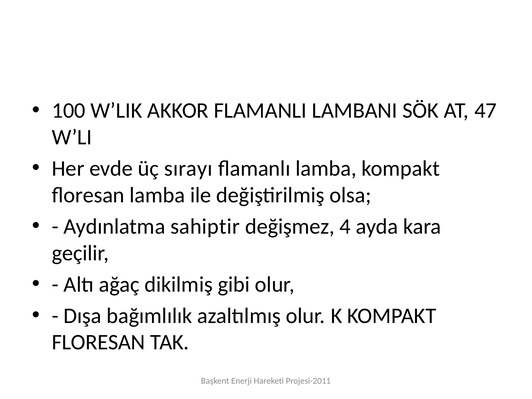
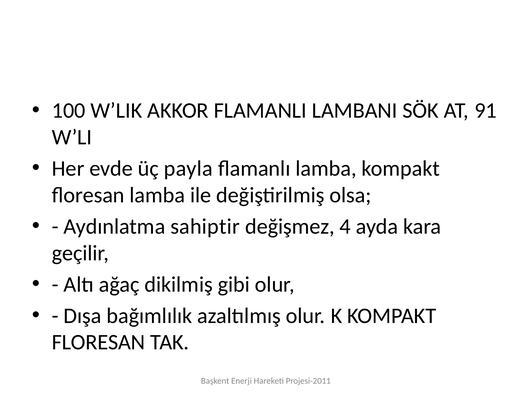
47: 47 -> 91 (486, 111)
sırayı: sırayı -> payla (188, 169)
